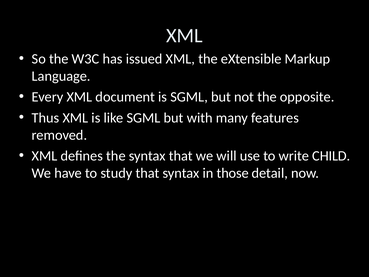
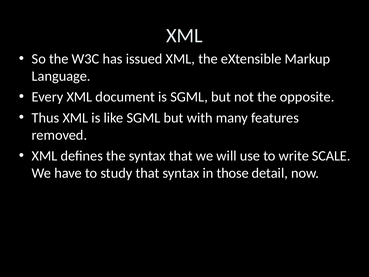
CHILD: CHILD -> SCALE (331, 156)
